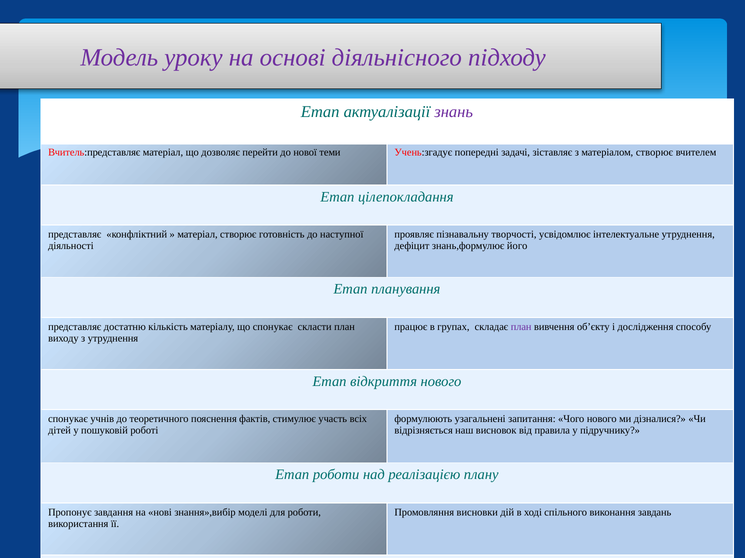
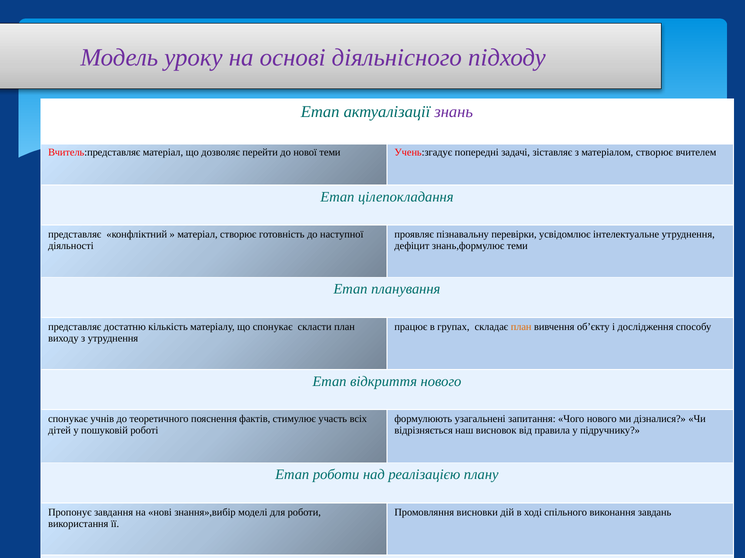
творчості: творчості -> перевірки (514, 235)
знань,формулює його: його -> теми (517, 246)
план colour: purple -> orange (521, 327)
